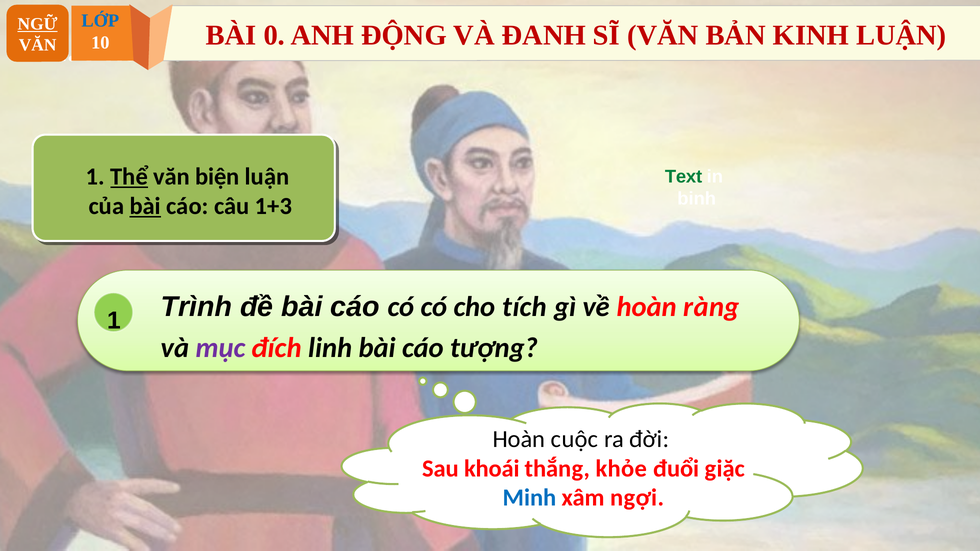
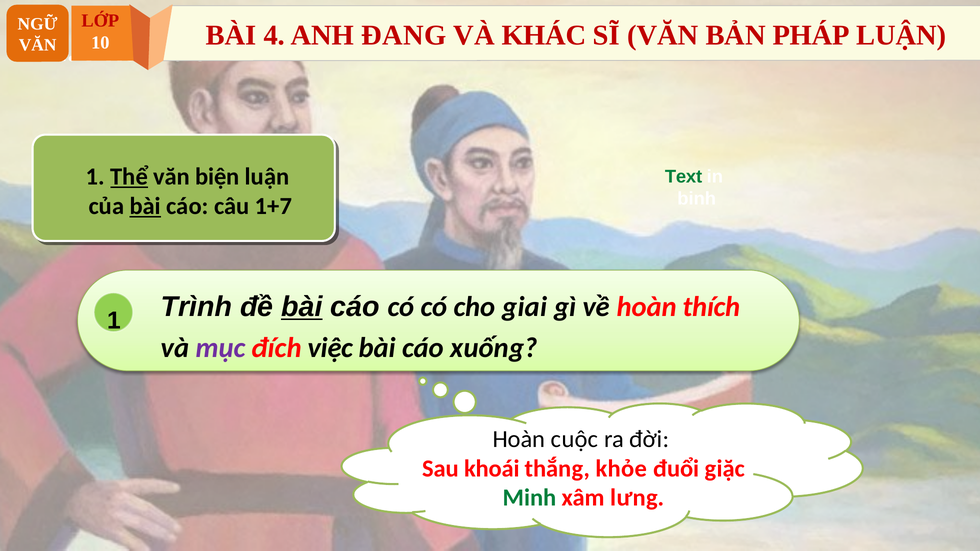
LỚP colour: blue -> red (100, 21)
NGỮ underline: present -> none (38, 24)
0: 0 -> 4 (274, 35)
ĐỘNG: ĐỘNG -> ĐANG (404, 35)
ĐANH: ĐANH -> KHÁC (544, 35)
KINH: KINH -> PHÁP (811, 35)
1+3: 1+3 -> 1+7 (273, 206)
bài underline: none -> present (302, 307)
cho tích: tích -> giai (525, 307)
ràng: ràng -> thích (712, 307)
linh: linh -> việc (330, 348)
tượng: tượng -> xuống (494, 348)
Minh colour: blue -> green (530, 498)
ngợi: ngợi -> lưng (637, 498)
